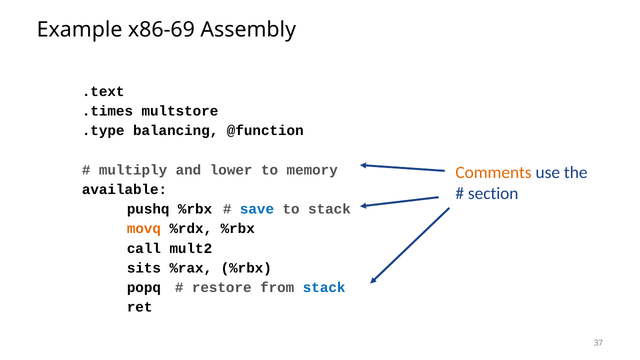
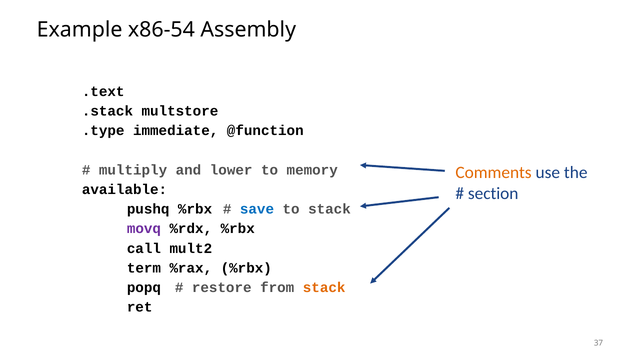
x86-69: x86-69 -> x86-54 (161, 30)
.times: .times -> .stack (107, 111)
balancing: balancing -> immediate (176, 131)
movq colour: orange -> purple (144, 229)
sits: sits -> term (144, 268)
stack colour: blue -> orange (324, 288)
